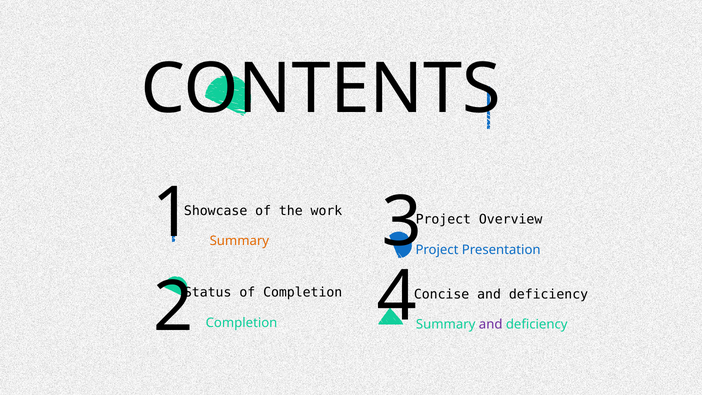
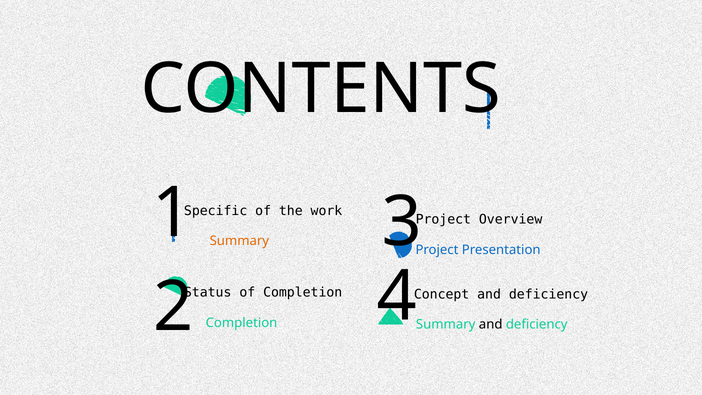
Showcase: Showcase -> Specific (216, 211)
Concise: Concise -> Concept (442, 294)
and colour: purple -> black (491, 324)
